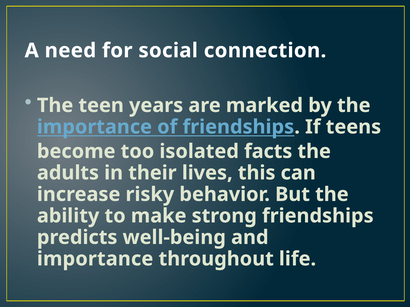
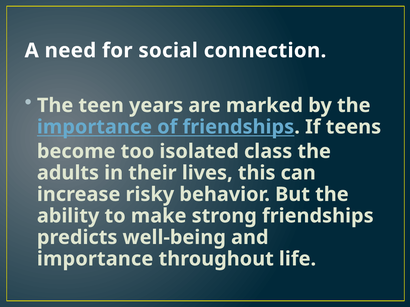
facts: facts -> class (268, 152)
